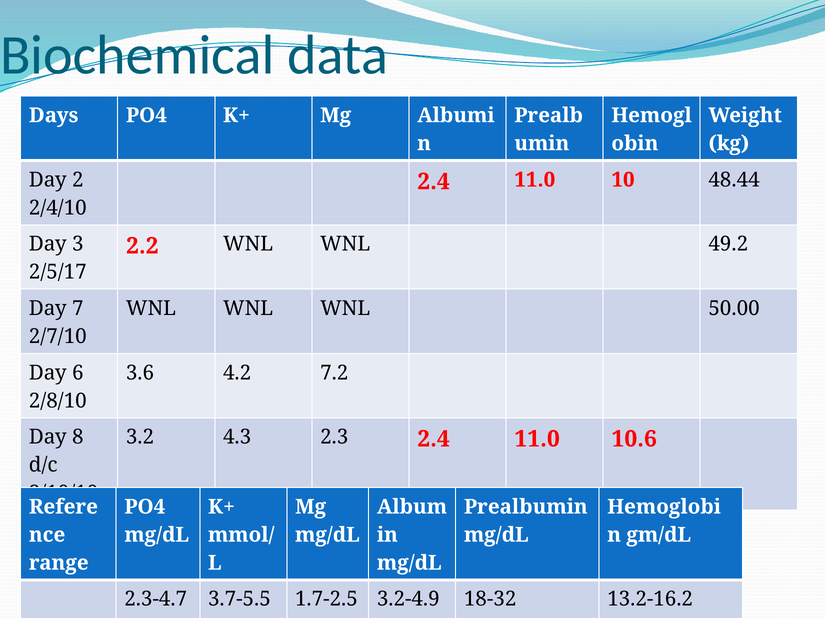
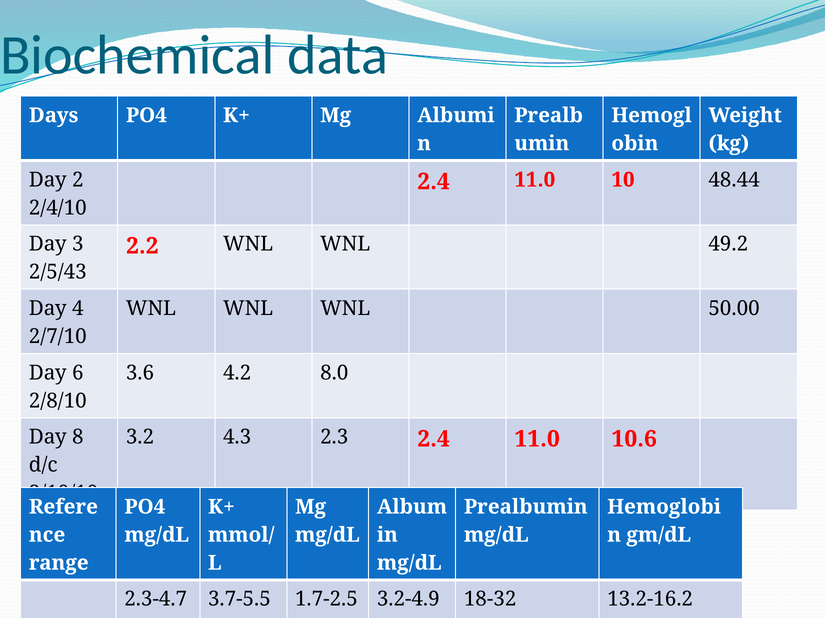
2/5/17: 2/5/17 -> 2/5/43 (58, 272)
7: 7 -> 4 (78, 309)
7.2: 7.2 -> 8.0 (334, 373)
